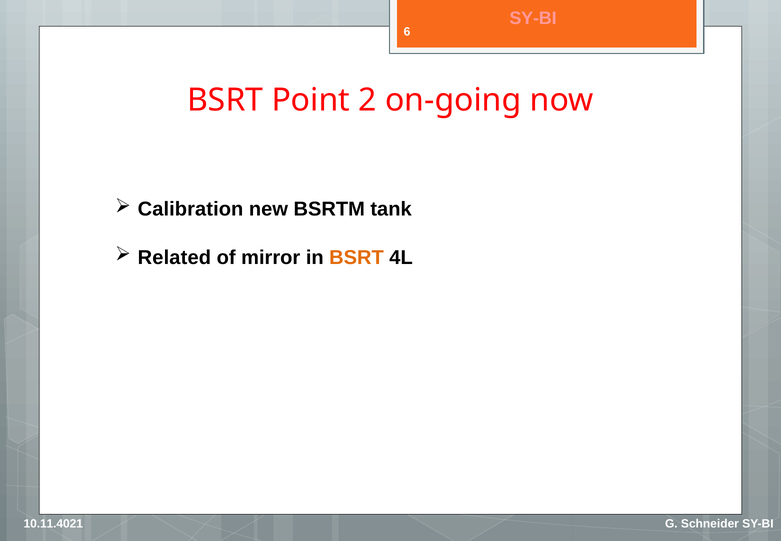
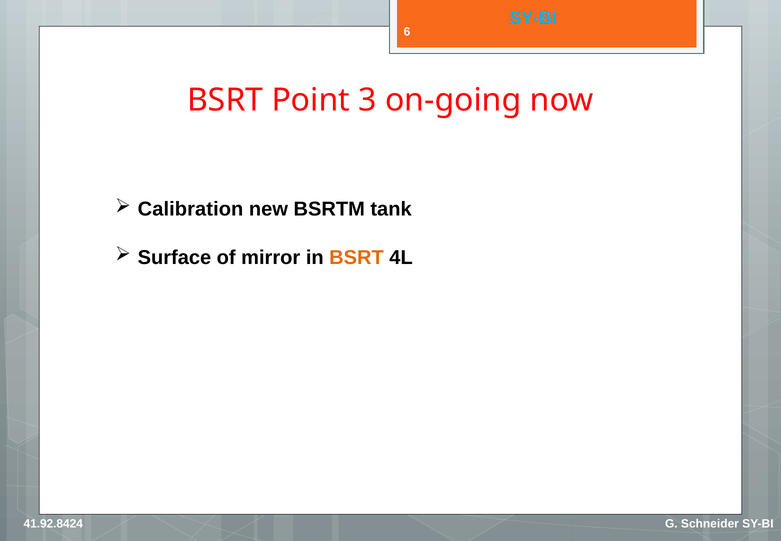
SY-BI colour: pink -> light blue (533, 18)
2: 2 -> 3 (368, 100)
Related: Related -> Surface (174, 257)
10.11.4021: 10.11.4021 -> 41.92.8424 (53, 523)
